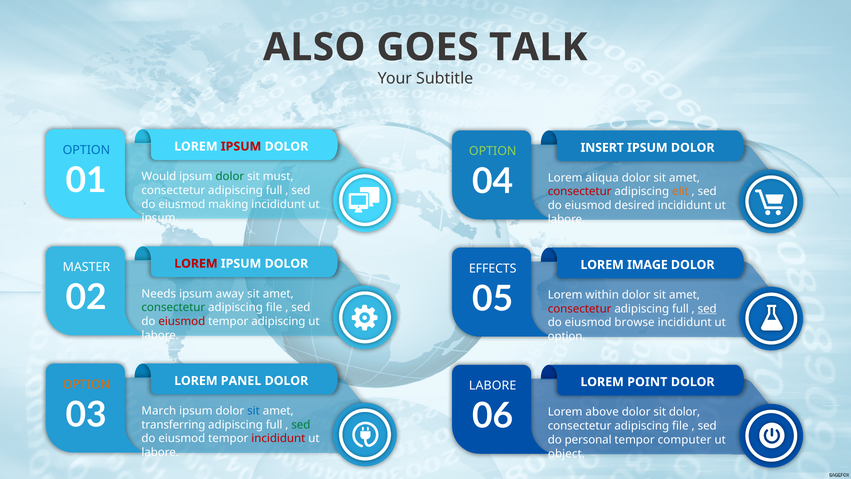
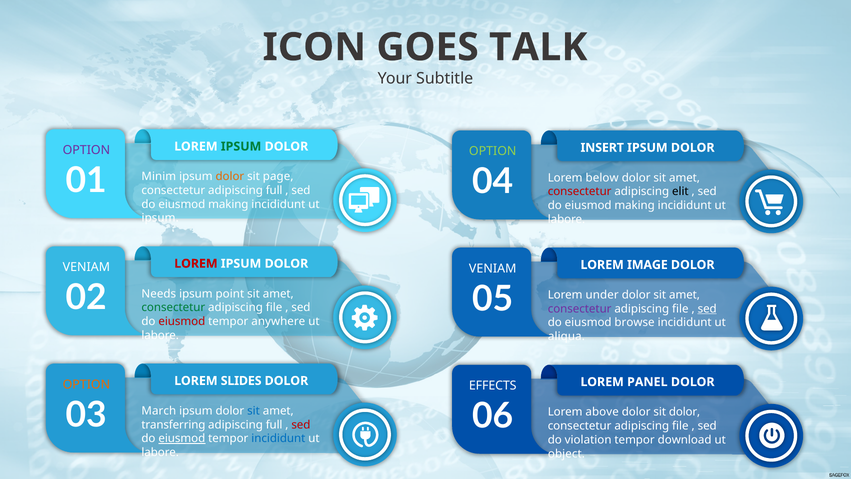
ALSO: ALSO -> ICON (314, 47)
IPSUM colour: red -> green (241, 146)
OPTION colour: blue -> purple (86, 150)
Would: Would -> Minim (159, 176)
dolor colour: green -> orange (230, 176)
must: must -> page (278, 176)
aliqua: aliqua -> below (602, 178)
elit colour: orange -> black (680, 192)
desired: desired -> making (635, 205)
MASTER: MASTER -> VENIAM (86, 267)
EFFECTS: EFFECTS -> VENIAM (493, 268)
away: away -> point (230, 294)
within: within -> under (602, 295)
consectetur colour: red -> purple (580, 309)
full: full -> file (680, 309)
tempor adipiscing: adipiscing -> anywhere (278, 321)
option: option -> aliqua (566, 336)
PANEL: PANEL -> SLIDES (241, 381)
POINT: POINT -> PANEL (647, 382)
LABORE: LABORE -> EFFECTS (493, 385)
sed colour: green -> red (301, 424)
eiusmod underline: none -> present (182, 438)
incididunt colour: red -> blue (278, 438)
personal: personal -> violation (588, 440)
computer: computer -> download (685, 440)
